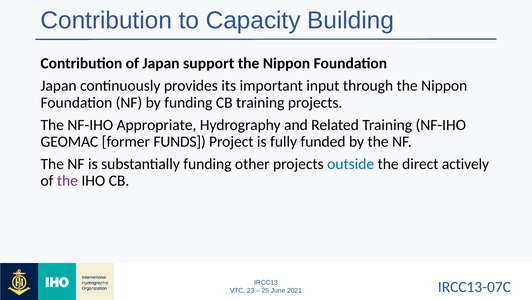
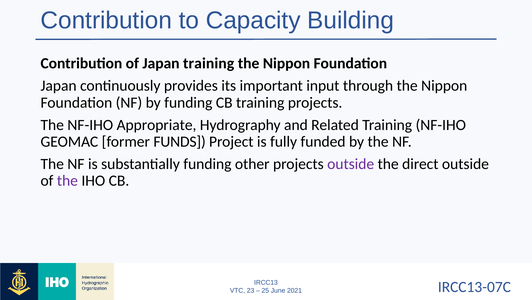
Japan support: support -> training (209, 63)
outside colour: blue -> purple (351, 164)
direct actively: actively -> outside (465, 164)
